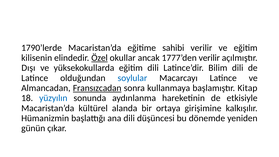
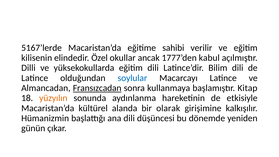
1790’lerde: 1790’lerde -> 5167’lerde (42, 48)
Özel underline: present -> none (99, 58)
1777’den verilir: verilir -> kabul (209, 58)
Dışı: Dışı -> Dilli (28, 68)
yüzyılın colour: blue -> orange (53, 98)
ortaya: ortaya -> olarak (168, 108)
